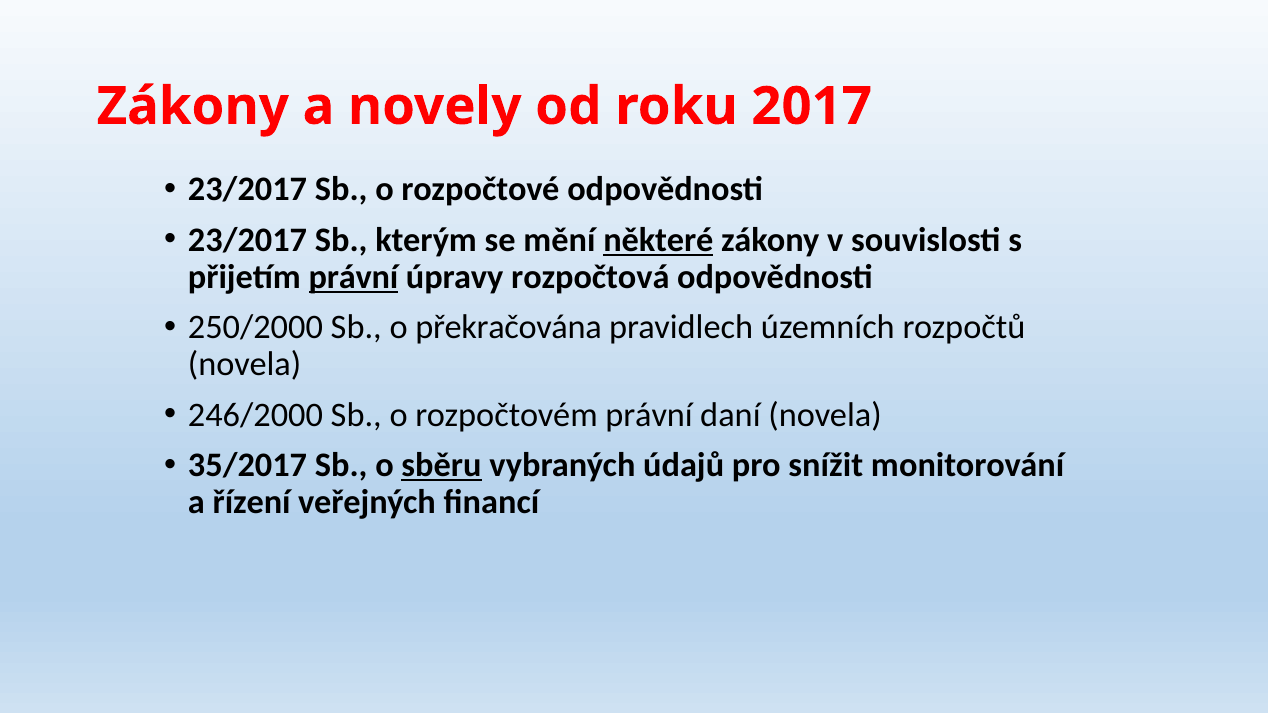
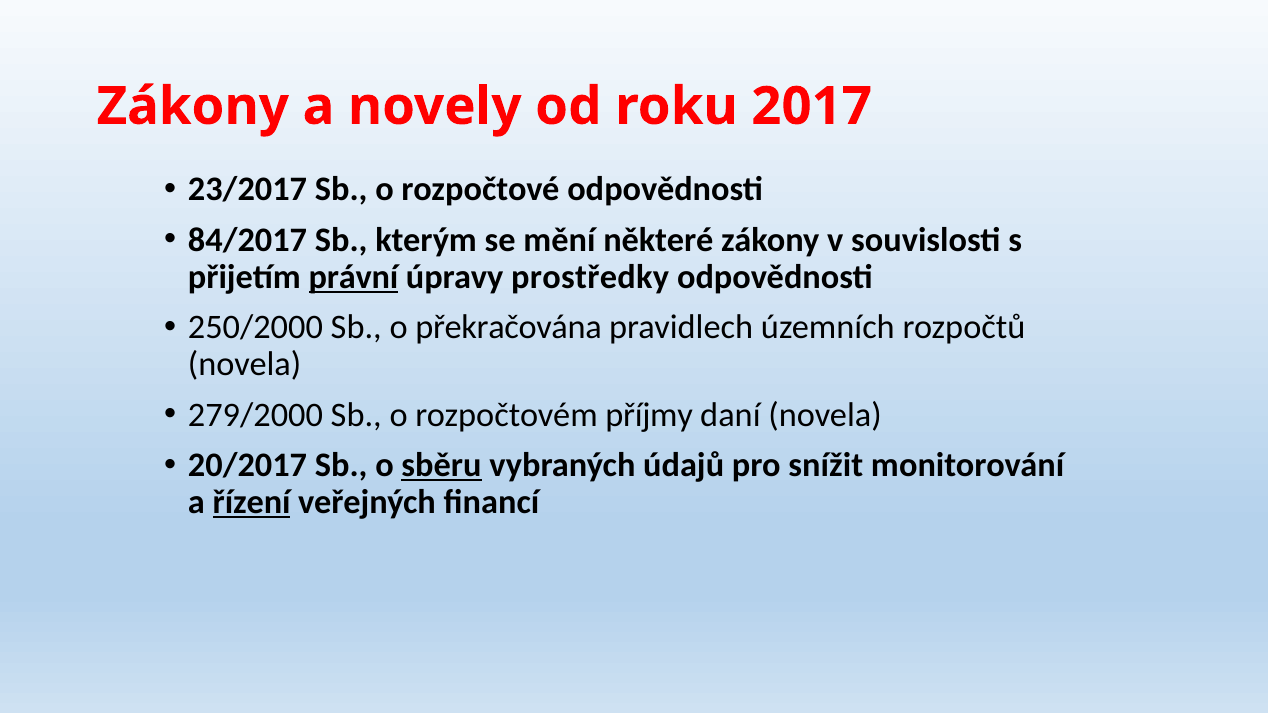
23/2017: 23/2017 -> 84/2017 (248, 240)
některé underline: present -> none (658, 240)
rozpočtová: rozpočtová -> prostředky (590, 277)
246/2000: 246/2000 -> 279/2000 (255, 415)
rozpočtovém právní: právní -> příjmy (649, 415)
35/2017: 35/2017 -> 20/2017 (248, 466)
řízení underline: none -> present (252, 503)
